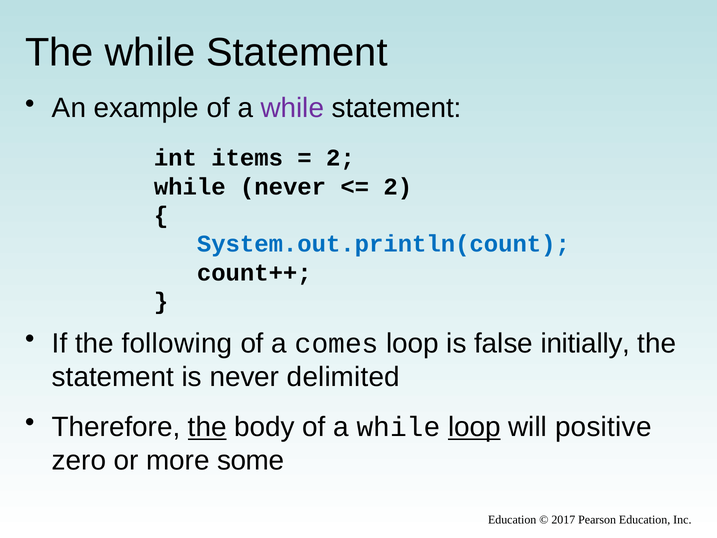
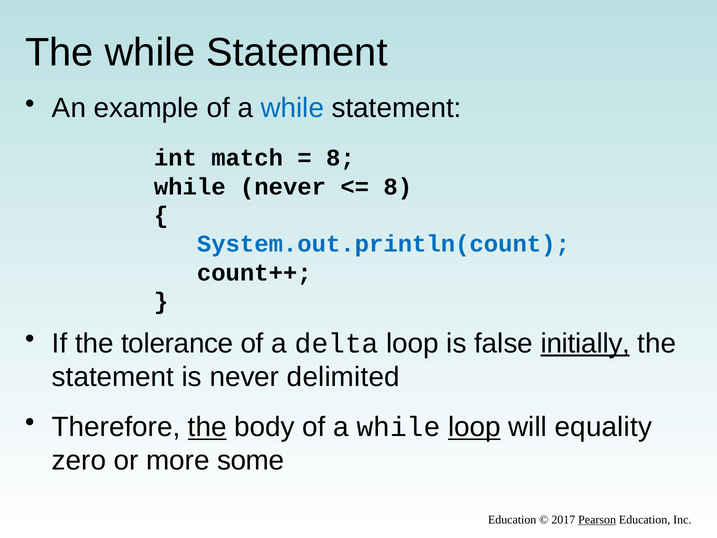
while colour: purple -> blue (292, 108)
items: items -> match (247, 158)
2: 2 -> 8 (340, 158)
2: 2 -> 8 (398, 187)
following: following -> tolerance (177, 343)
comes: comes -> delta (337, 343)
initially underline: none -> present (585, 343)
positive: positive -> equality (603, 427)
Pearson underline: none -> present (597, 519)
